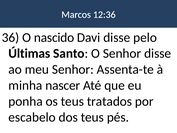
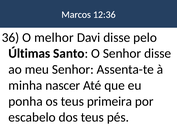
nascido: nascido -> melhor (54, 37)
tratados: tratados -> primeira (109, 101)
